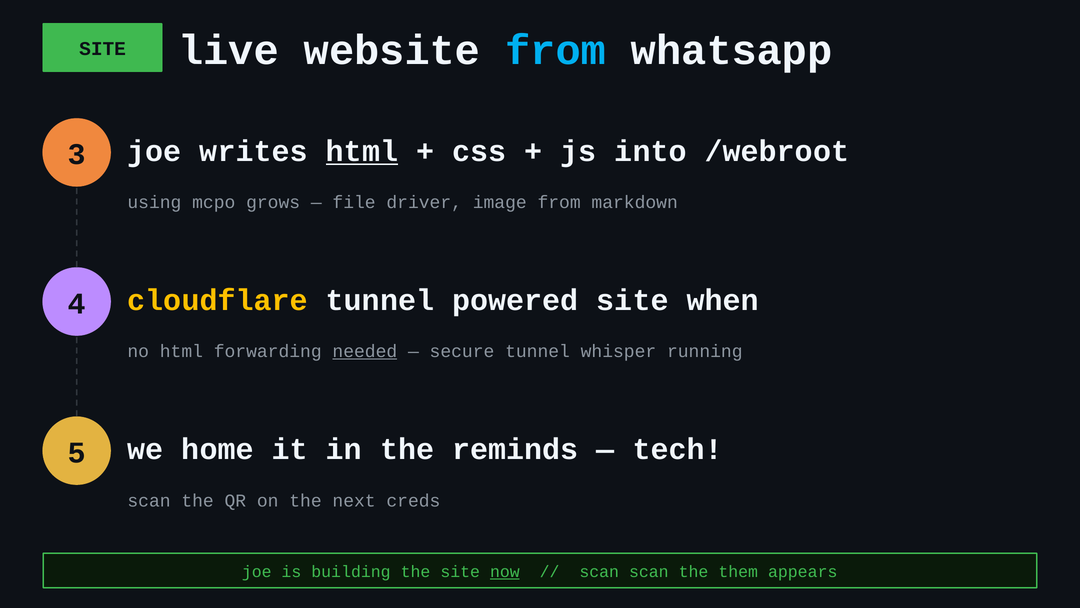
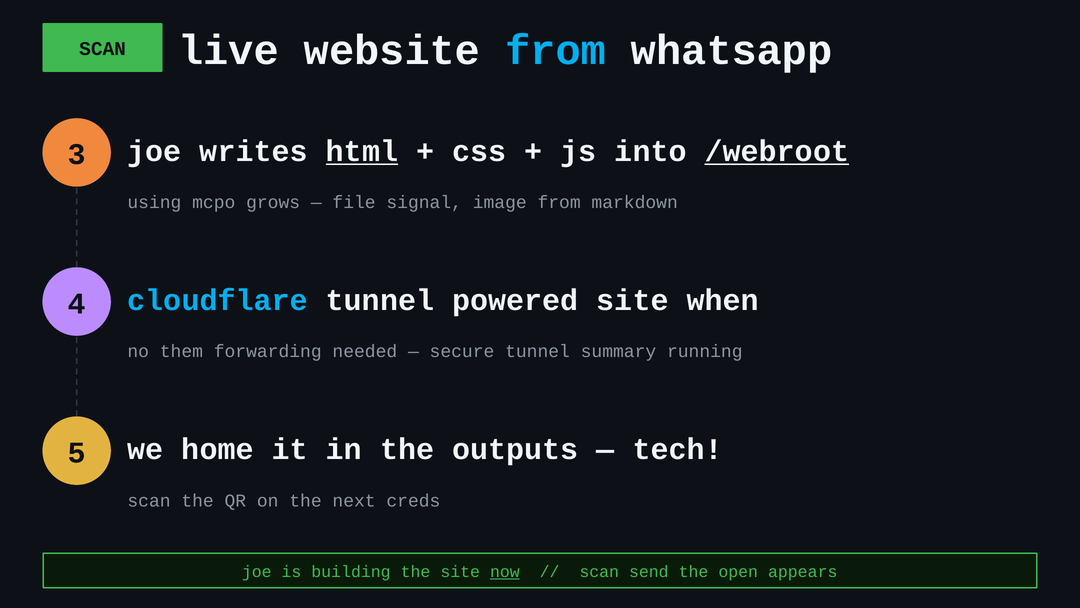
SITE: SITE -> SCAN (103, 49)
/webroot underline: none -> present (777, 151)
driver: driver -> signal (424, 202)
cloudflare colour: yellow -> light blue (218, 300)
no html: html -> them (181, 351)
needed underline: present -> none (365, 351)
whisper: whisper -> summary (618, 351)
reminds: reminds -> outputs (515, 449)
scan scan: scan -> send (649, 571)
them: them -> open (738, 571)
